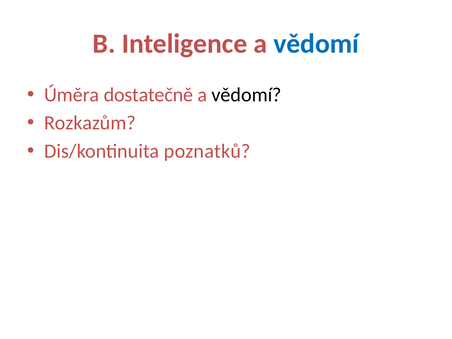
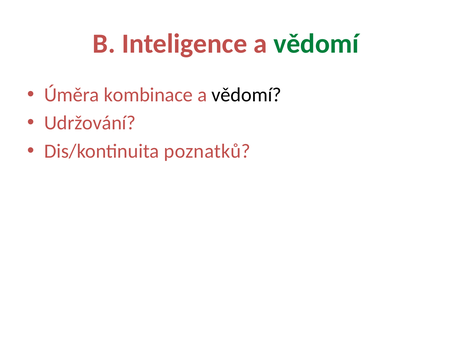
vědomí colour: blue -> green (316, 44)
dostatečně: dostatečně -> kombinace (148, 95)
Rozkazům: Rozkazům -> Udržování (90, 123)
